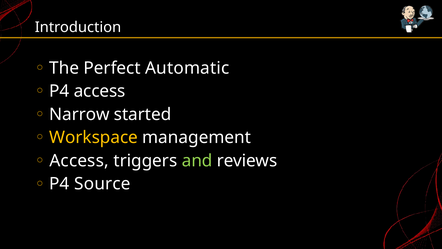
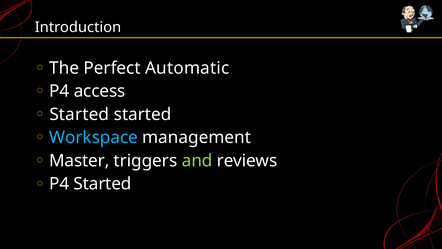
Narrow: Narrow -> Started (79, 114)
Workspace colour: yellow -> light blue (94, 137)
Access: Access -> Master (79, 161)
P4 Source: Source -> Started (103, 184)
